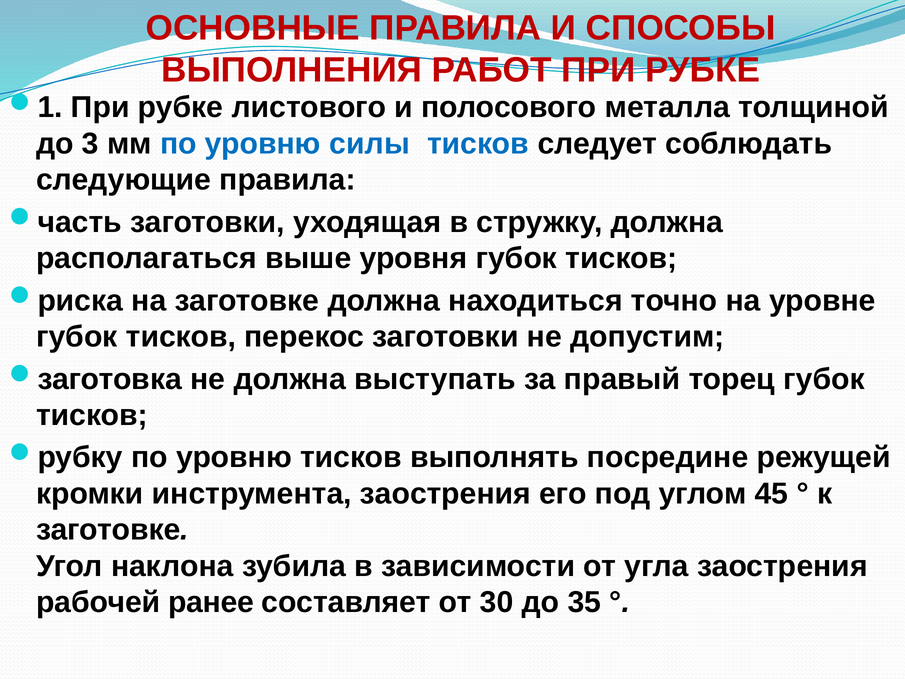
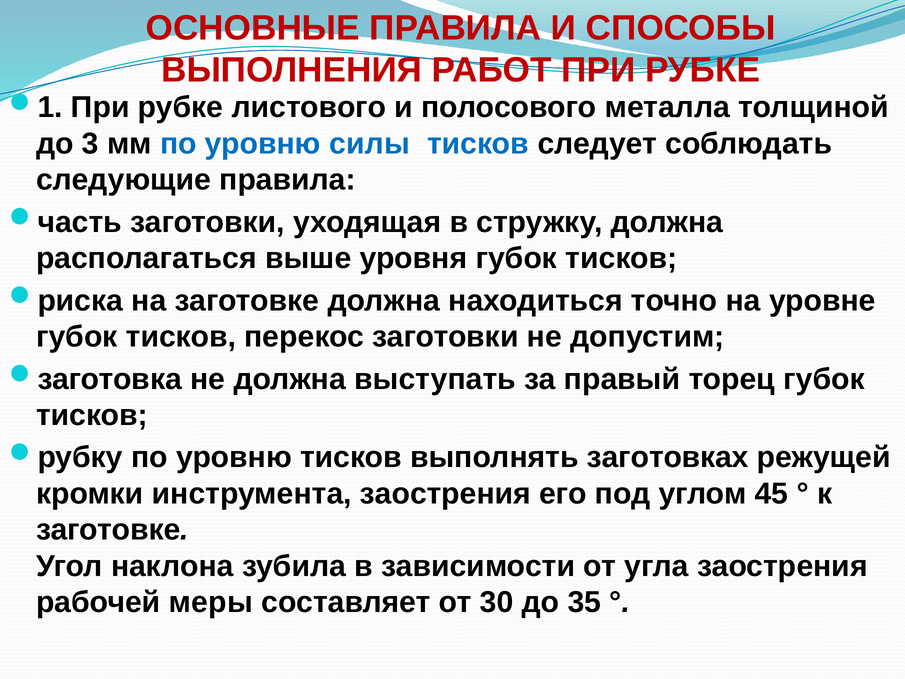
посредине: посредине -> заготовках (668, 457)
ранее: ранее -> меры (211, 602)
